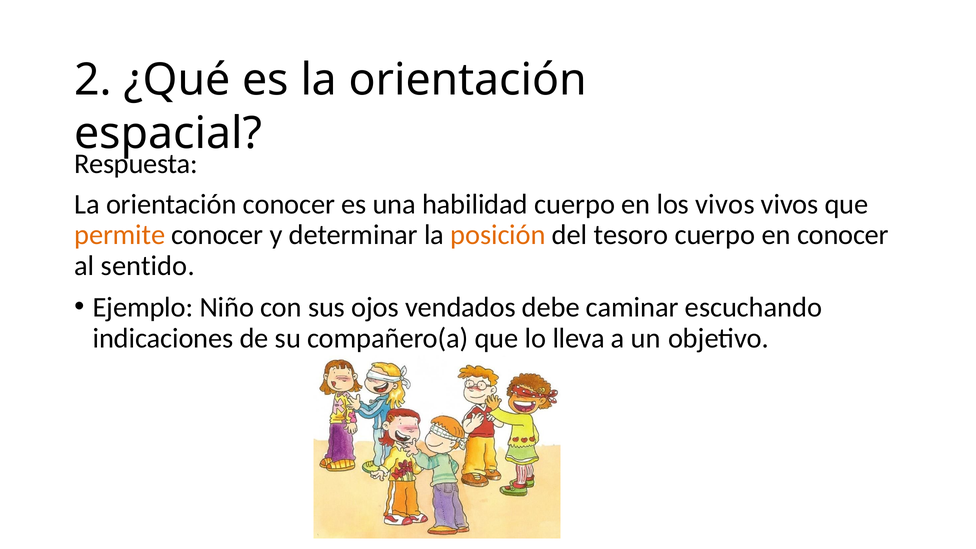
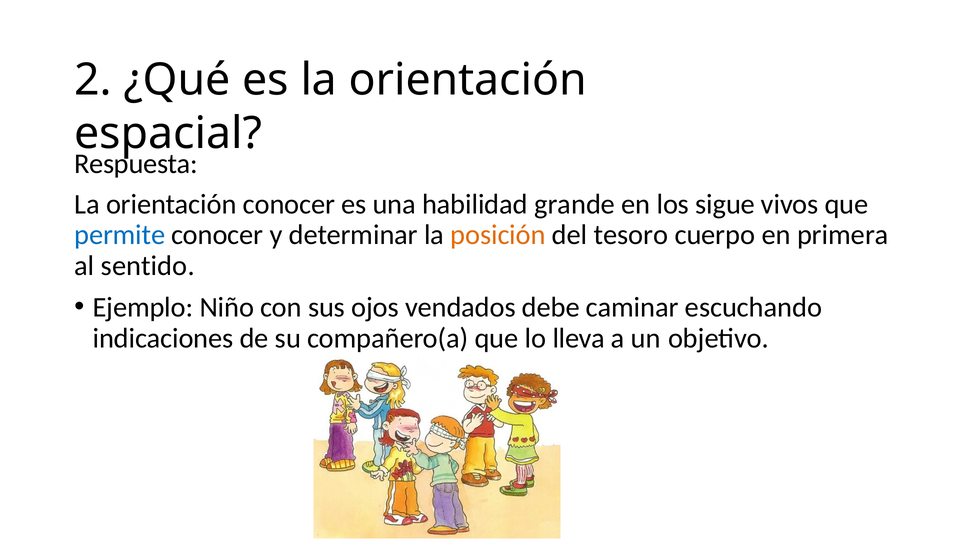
habilidad cuerpo: cuerpo -> grande (575, 204)
los vivos: vivos -> sigue (725, 204)
permite colour: orange -> blue (120, 235)
en conocer: conocer -> primera (843, 235)
